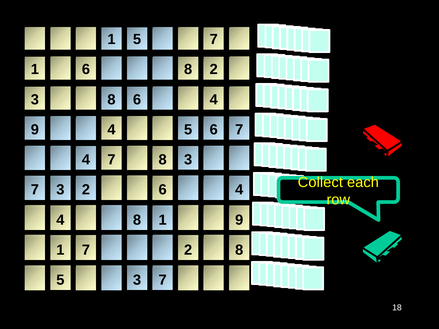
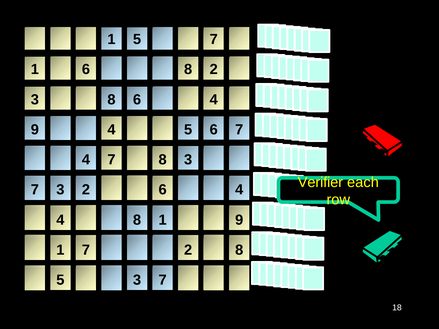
Collect: Collect -> Verifier (320, 182)
